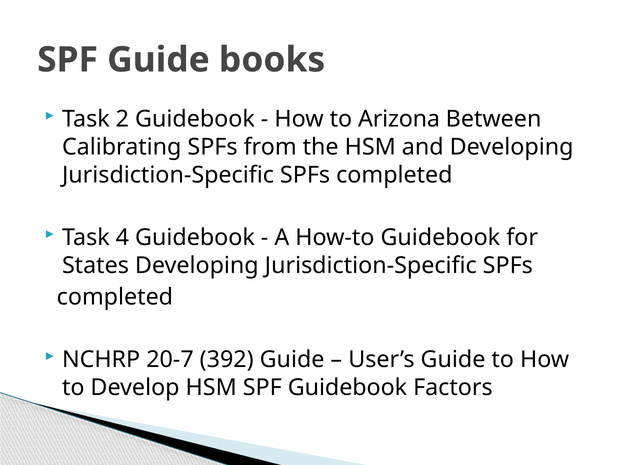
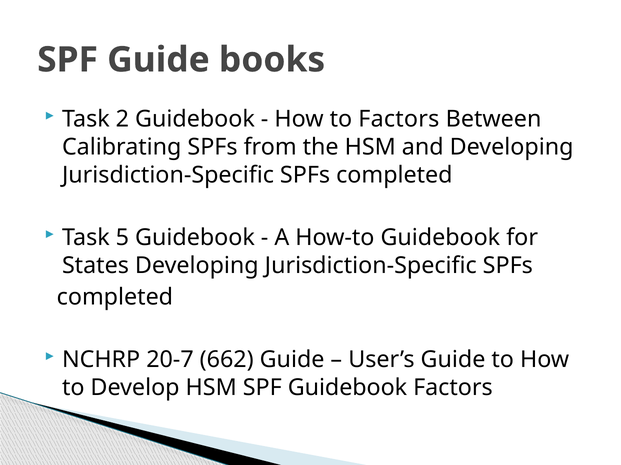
to Arizona: Arizona -> Factors (399, 119)
4: 4 -> 5 (122, 238)
392: 392 -> 662 (227, 360)
